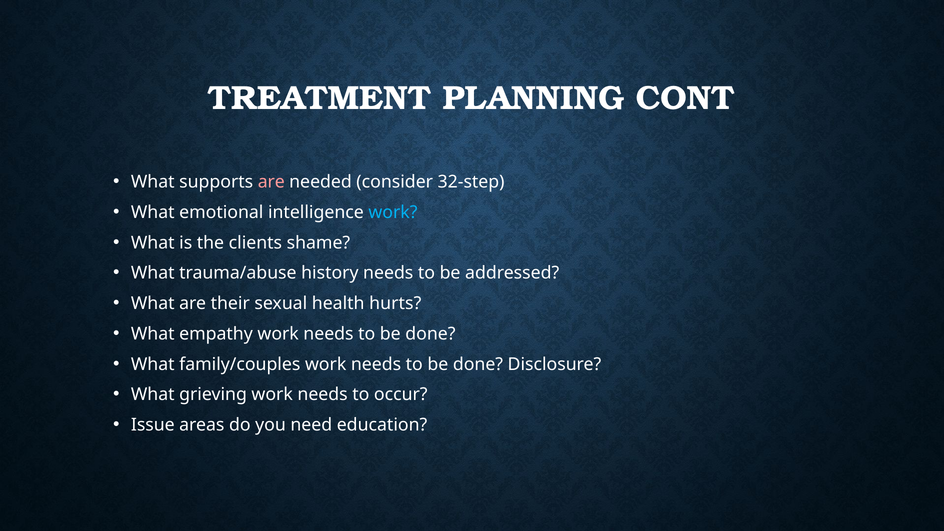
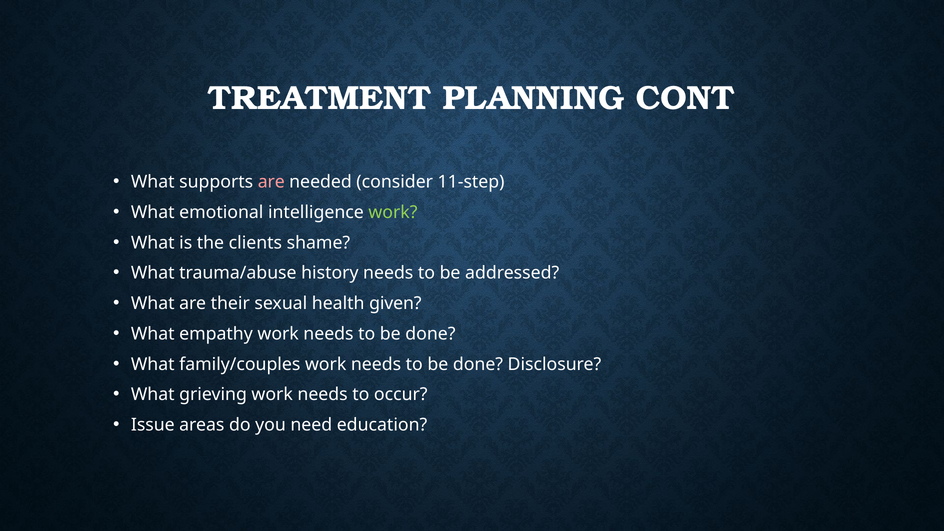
32-step: 32-step -> 11-step (471, 182)
work colour: light blue -> light green (393, 212)
hurts: hurts -> given (395, 303)
